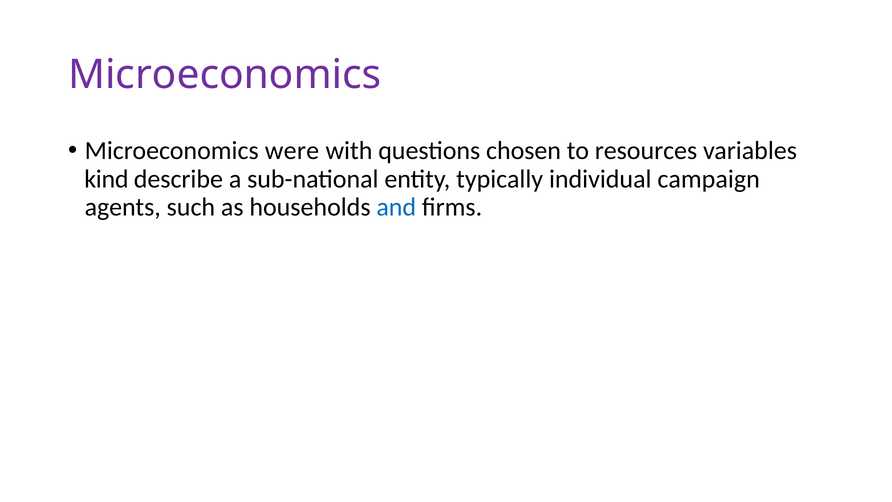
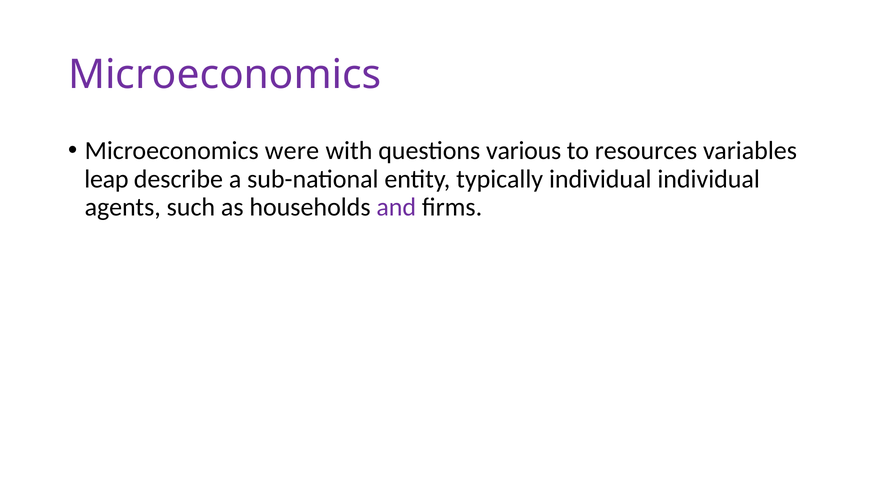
chosen: chosen -> various (524, 151)
kind: kind -> leap (106, 179)
individual campaign: campaign -> individual (709, 179)
and colour: blue -> purple (396, 207)
